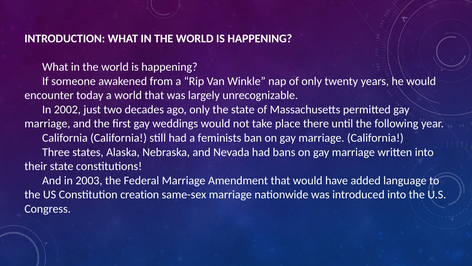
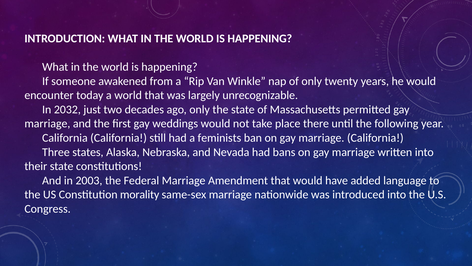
2002: 2002 -> 2032 (67, 109)
creation: creation -> morality (140, 194)
